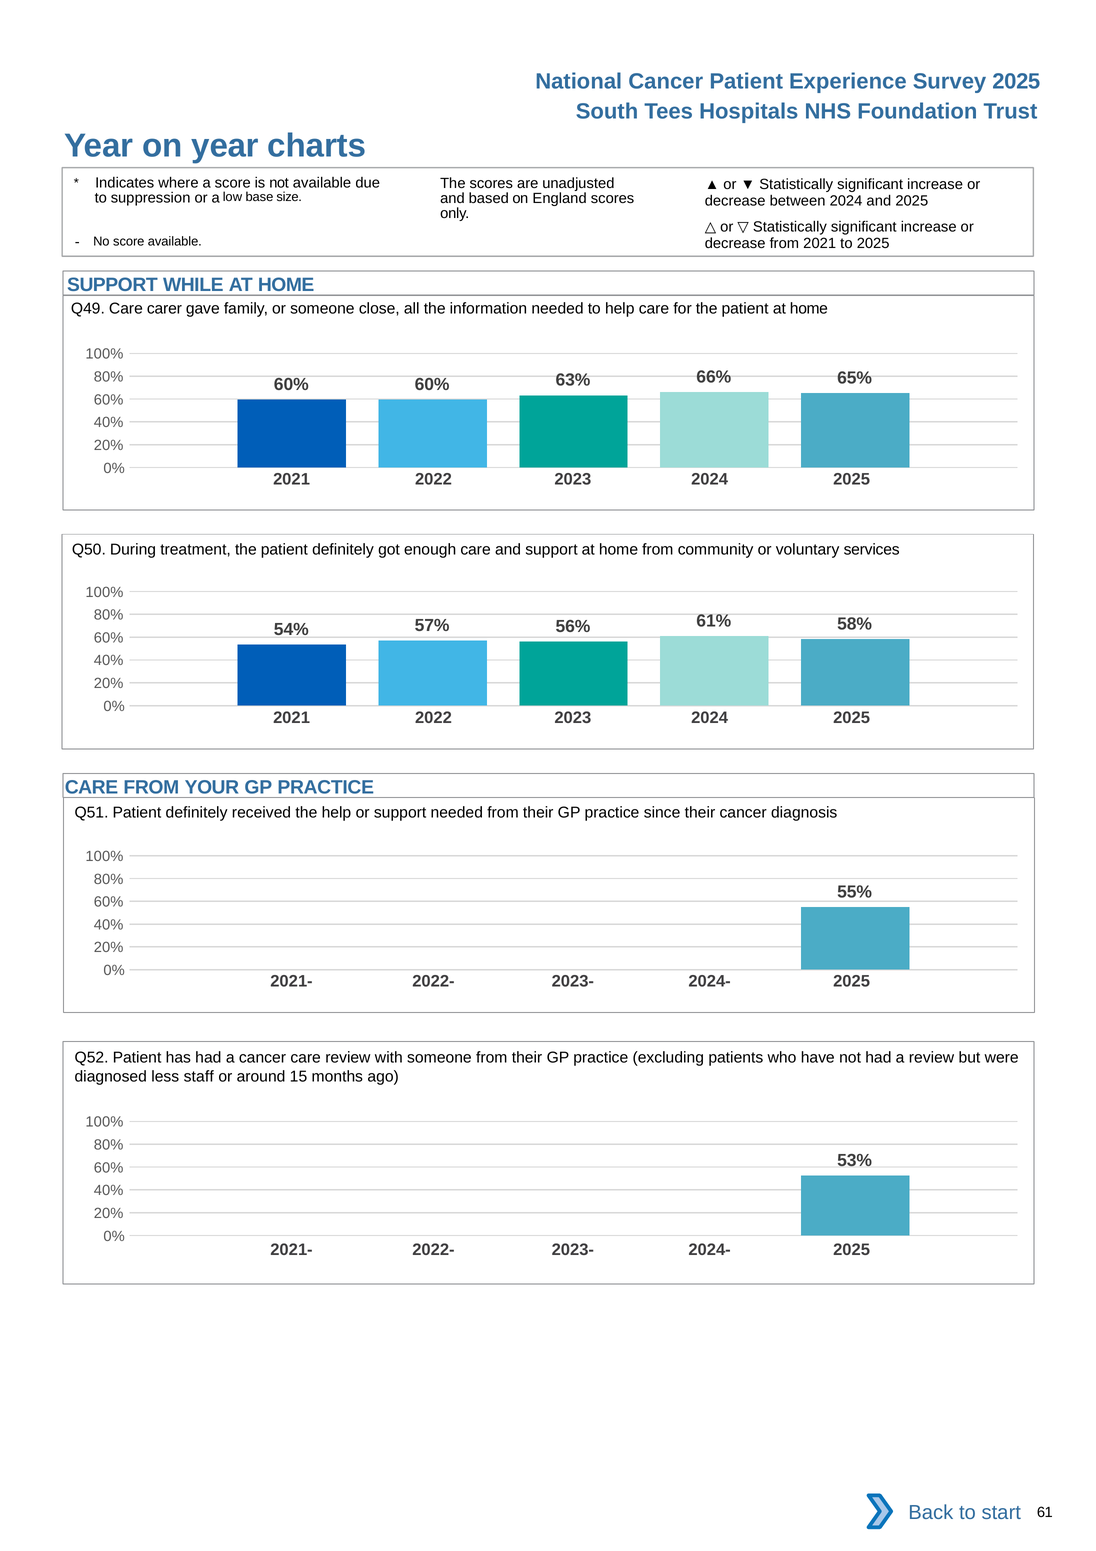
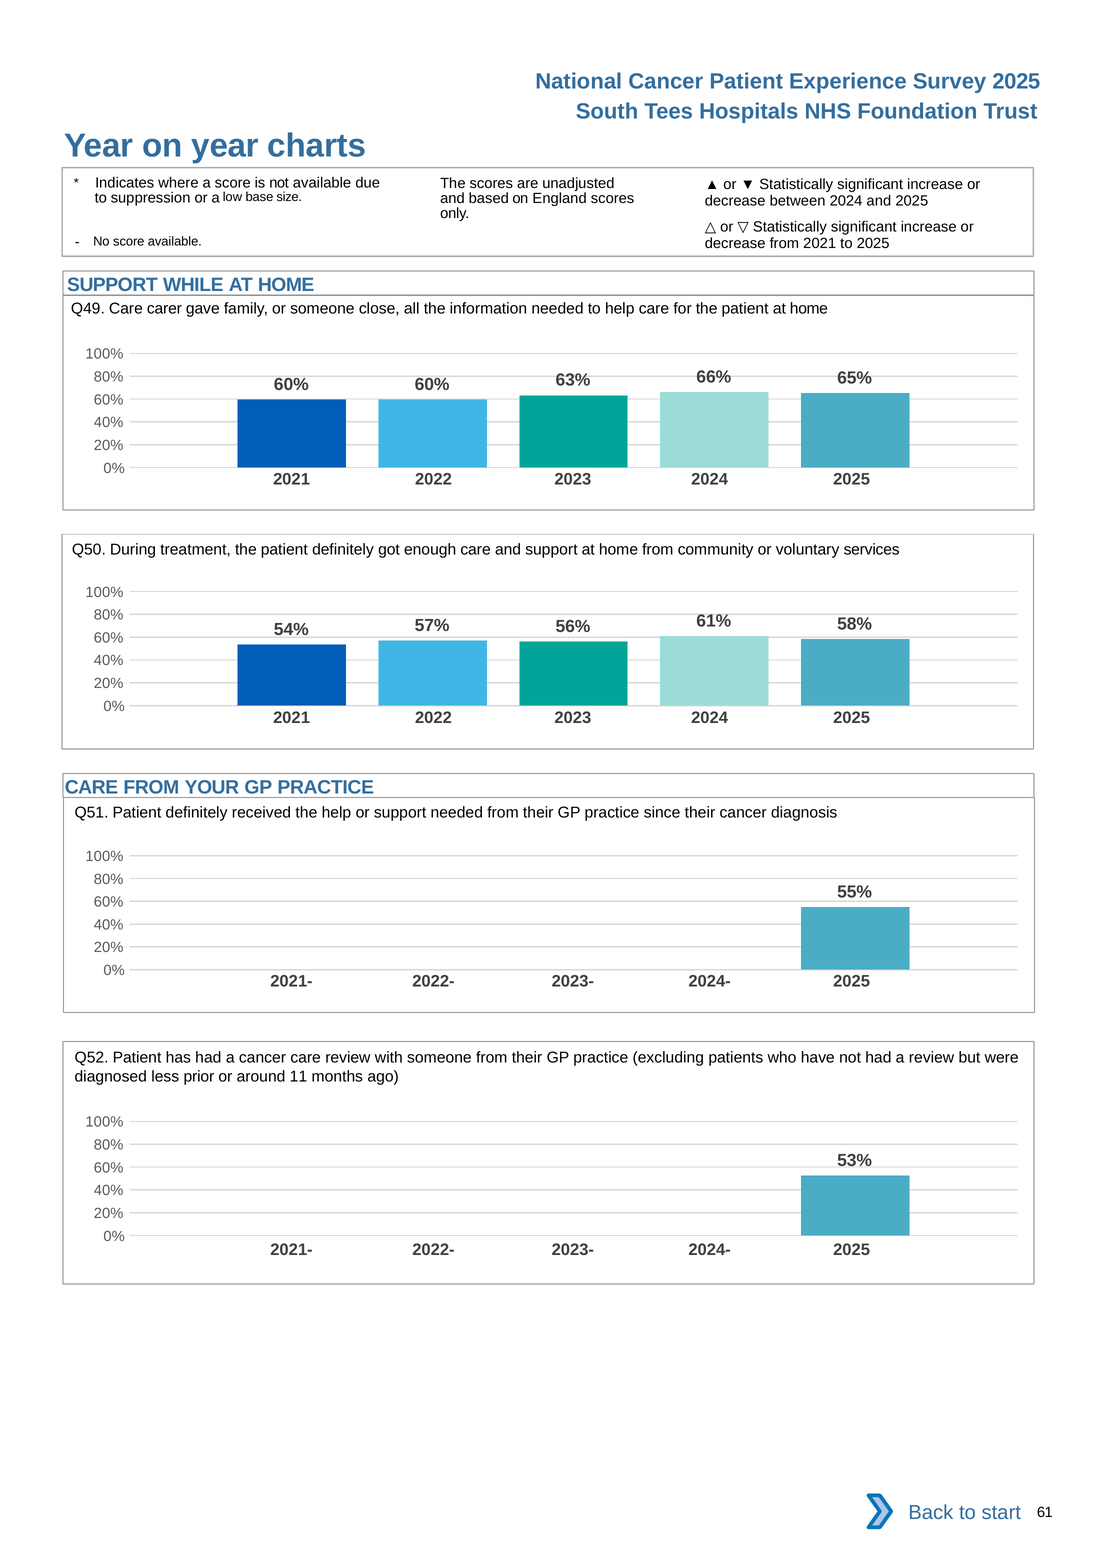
staff: staff -> prior (199, 1077)
around 15: 15 -> 11 (298, 1077)
